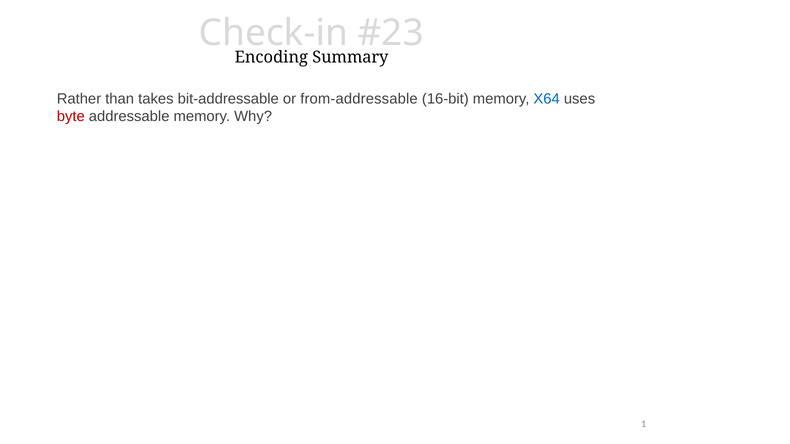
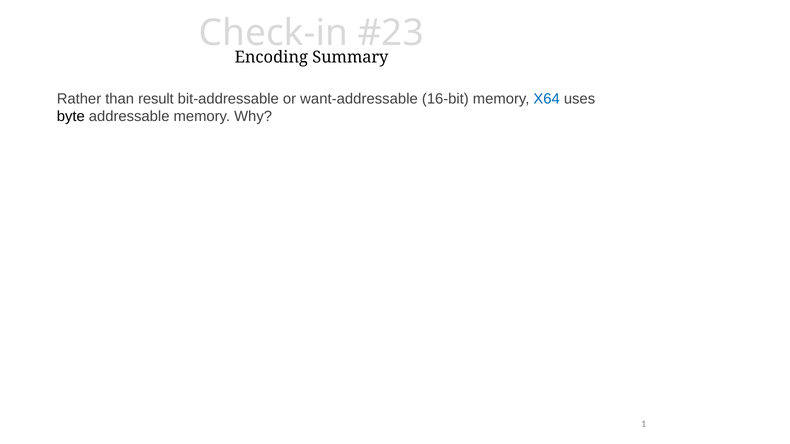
takes: takes -> result (156, 99)
from-addressable: from-addressable -> want-addressable (359, 99)
byte colour: red -> black (71, 116)
